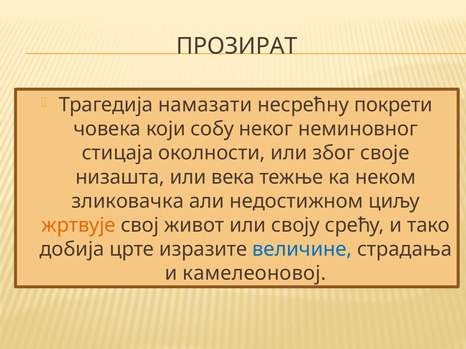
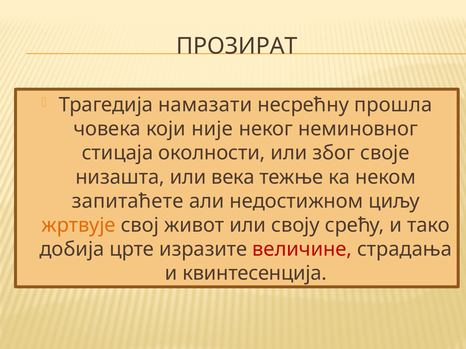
покрети: покрети -> прошла (393, 105)
собу: собу -> није (212, 129)
зликовачка: зликовачка -> запитаћете (128, 201)
величине colour: blue -> red (302, 250)
камелеоновој: камелеоновој -> квинтесенција (255, 274)
